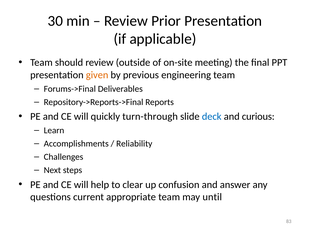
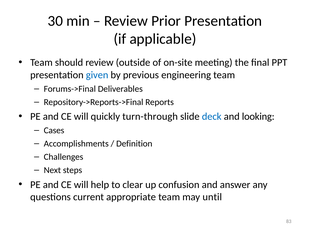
given colour: orange -> blue (97, 75)
curious: curious -> looking (258, 117)
Learn: Learn -> Cases (54, 131)
Reliability: Reliability -> Definition (134, 144)
